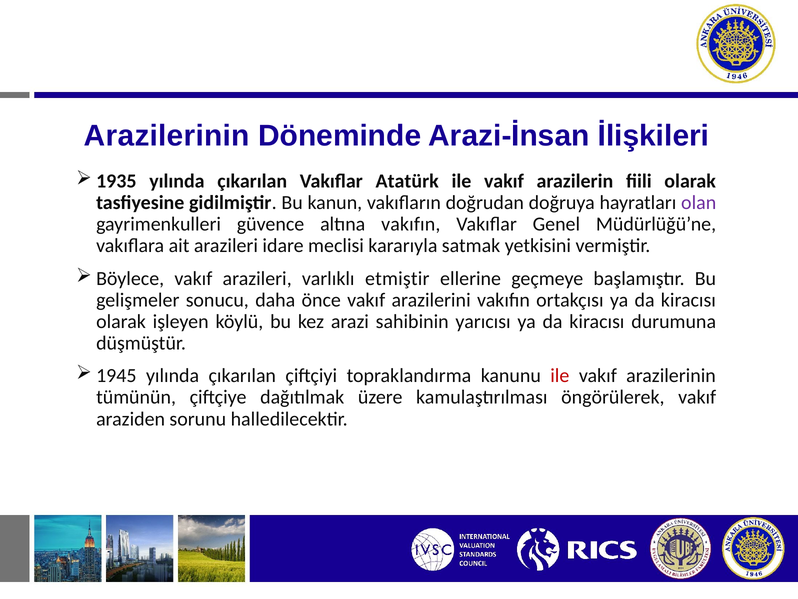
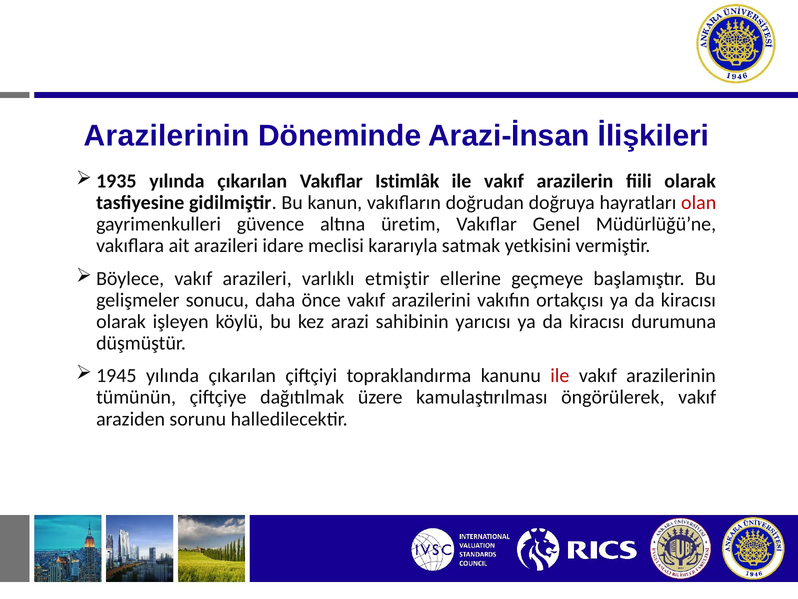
Atatürk: Atatürk -> Istimlâk (407, 181)
olan colour: purple -> red (699, 202)
altına vakıfın: vakıfın -> üretim (411, 224)
